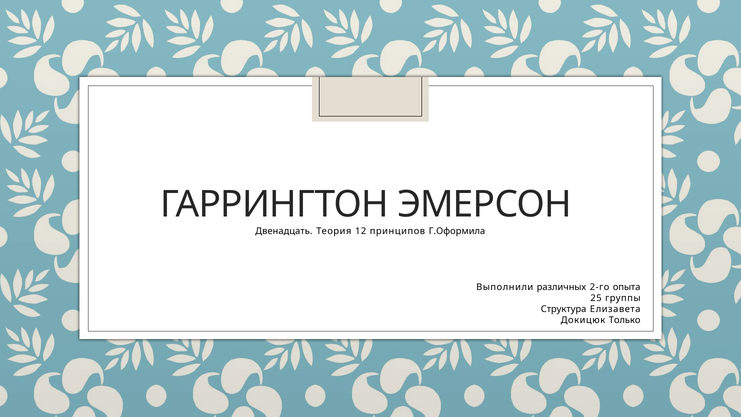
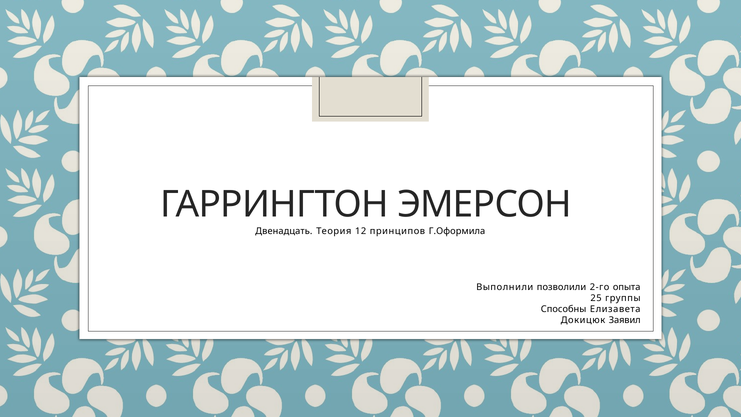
различных: различных -> позволили (561, 287)
Структура: Структура -> Способны (564, 309)
Только: Только -> Заявил (625, 320)
